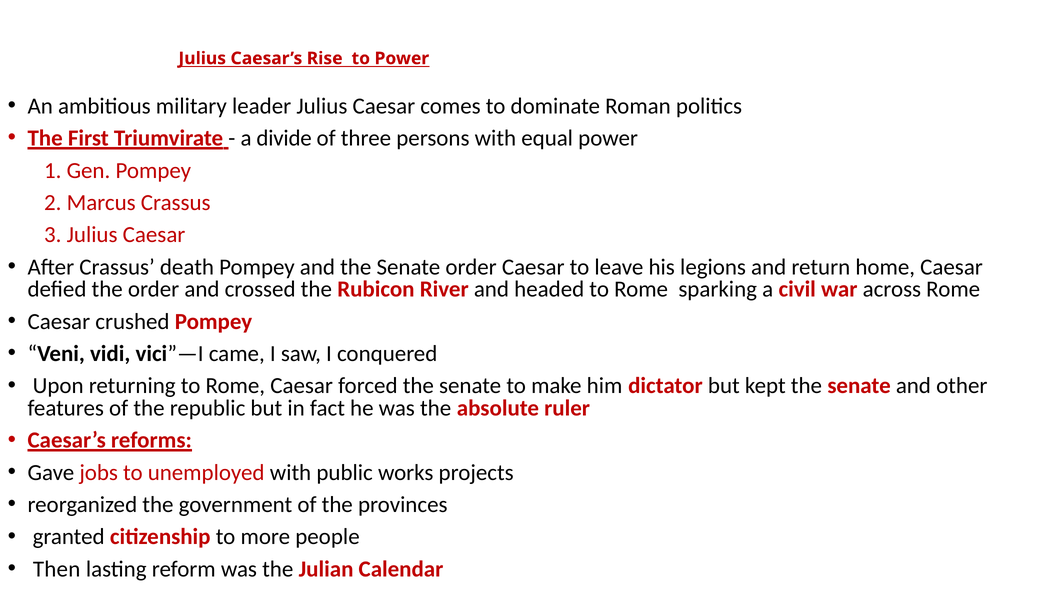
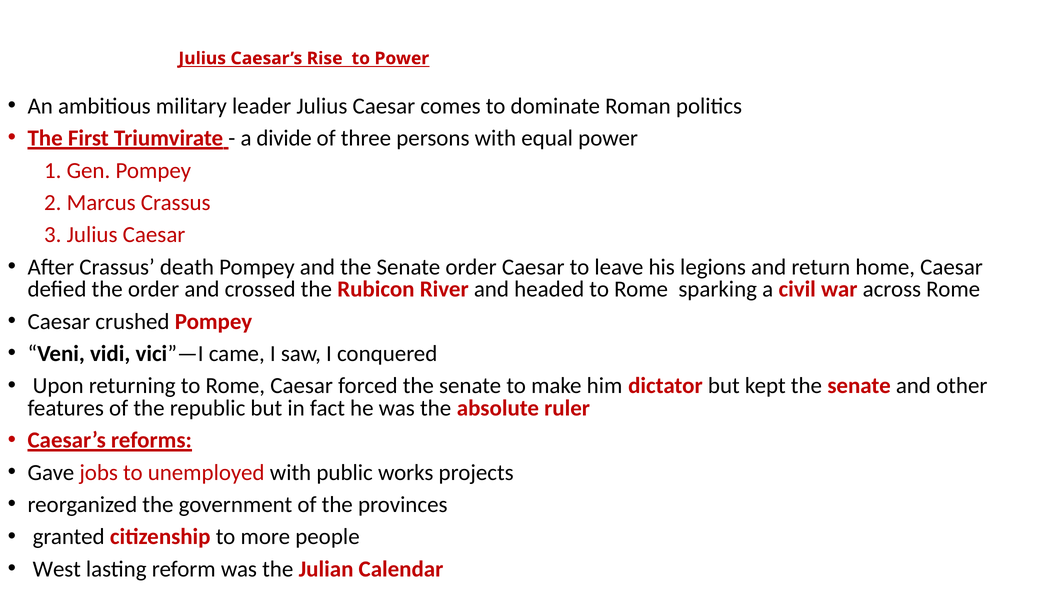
Then: Then -> West (57, 569)
